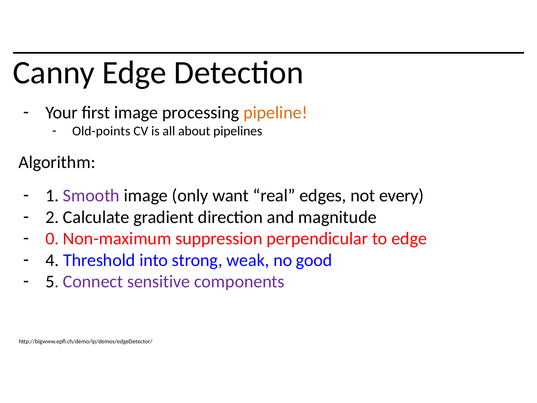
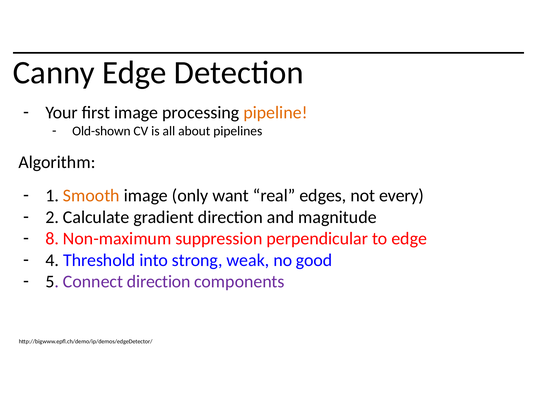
Old-points: Old-points -> Old-shown (101, 131)
Smooth colour: purple -> orange (91, 196)
0: 0 -> 8 (52, 239)
Connect sensitive: sensitive -> direction (159, 281)
